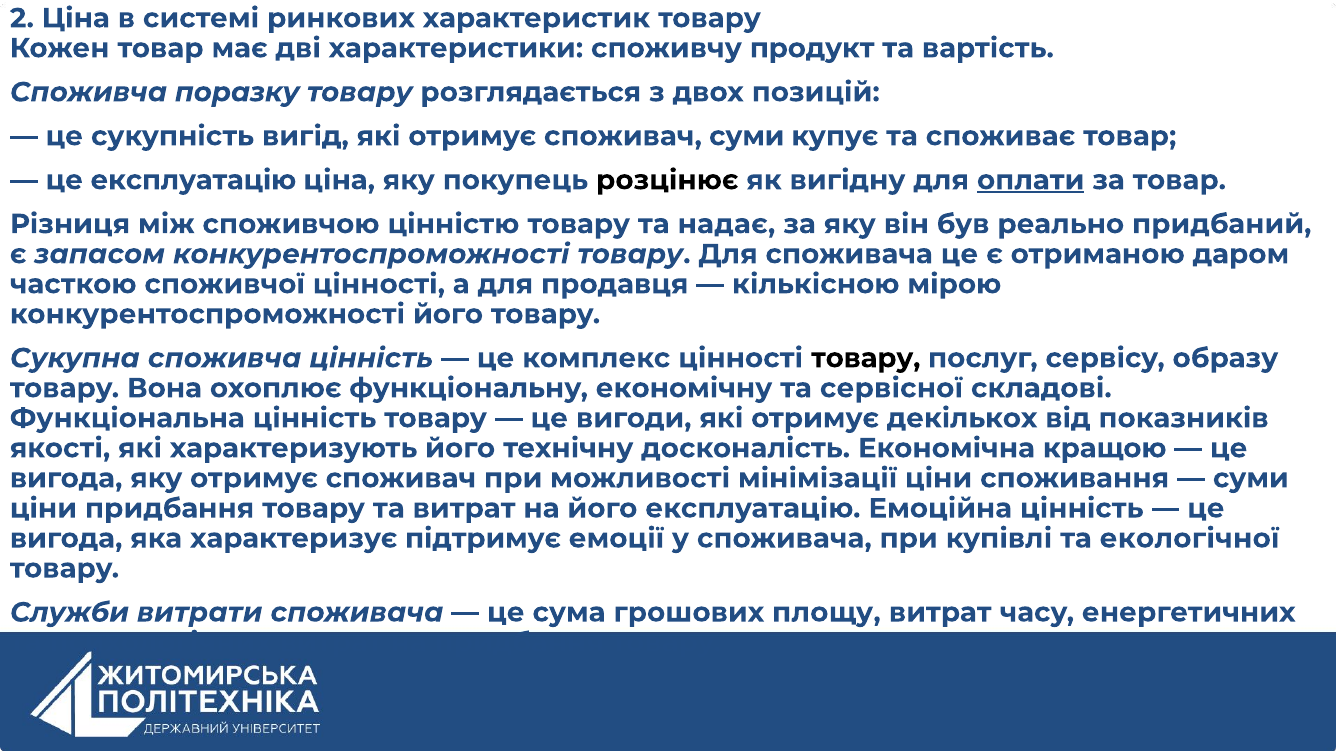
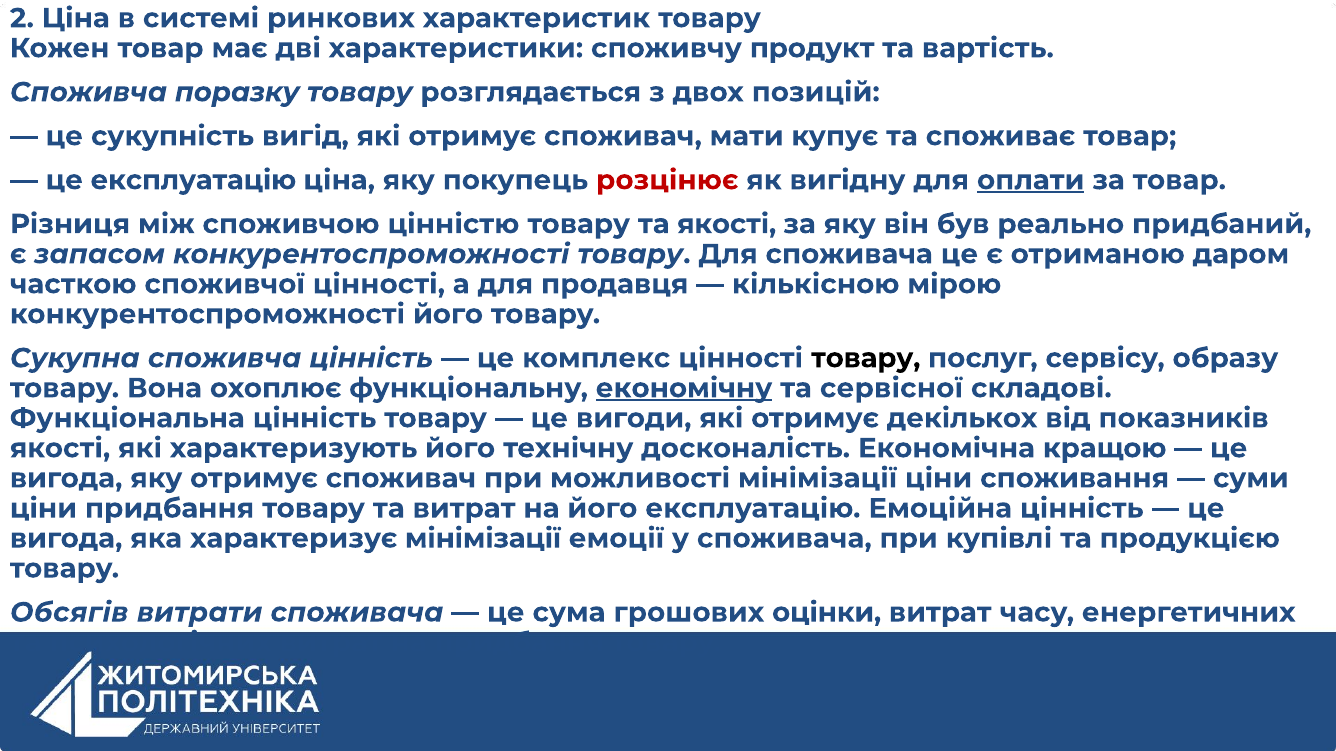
споживач суми: суми -> мати (747, 136)
розцінює colour: black -> red (667, 180)
та надає: надає -> якості (727, 224)
економічну underline: none -> present (684, 388)
характеризує підтримує: підтримує -> мінімізації (483, 539)
екологічної: екологічної -> продукцією (1190, 539)
Служби: Служби -> Обсягів (69, 613)
площу: площу -> оцінки (827, 613)
